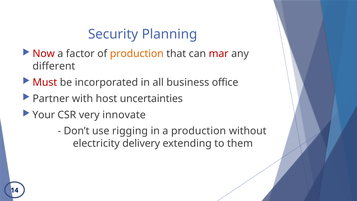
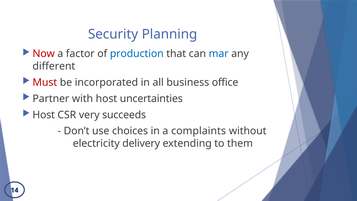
production colour: orange -> blue (137, 54)
mar colour: red -> blue (219, 54)
Your: Your -> Host (44, 115)
innovate: innovate -> succeeds (124, 115)
rigging: rigging -> choices (130, 131)
a production: production -> complaints (199, 131)
